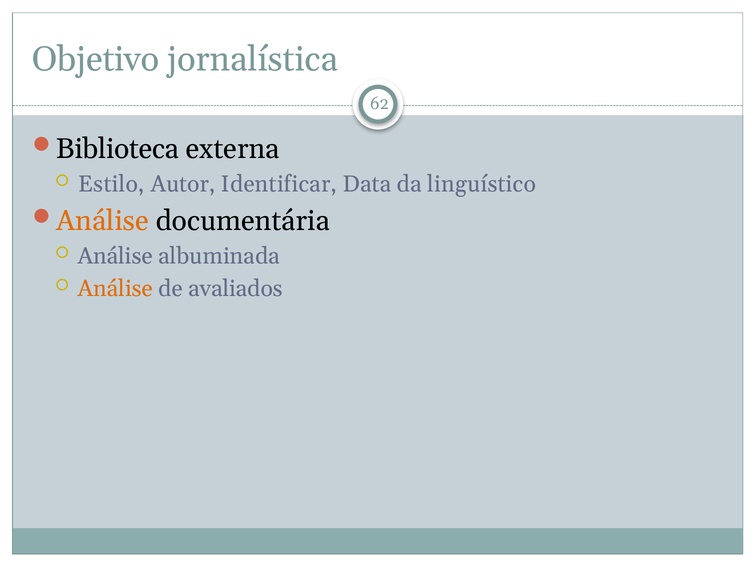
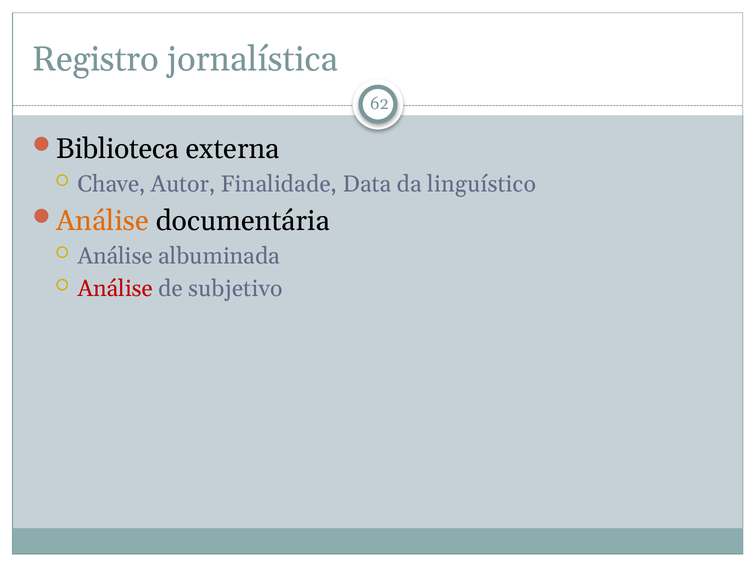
Objetivo: Objetivo -> Registro (96, 60)
Estilo: Estilo -> Chave (112, 184)
Identificar: Identificar -> Finalidade (279, 184)
Análise colour: orange -> red (115, 288)
avaliados: avaliados -> subjetivo (235, 288)
